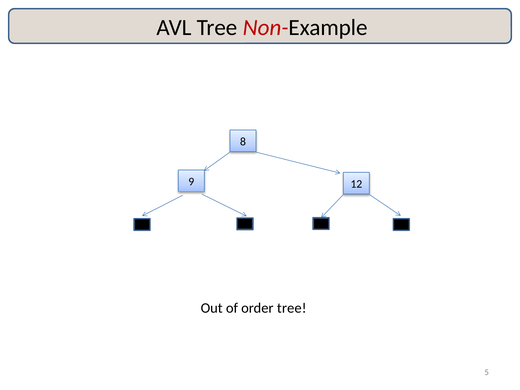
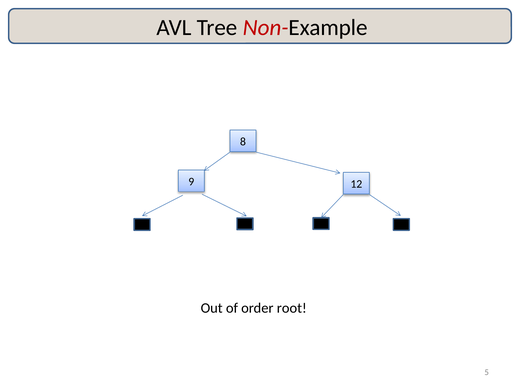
order tree: tree -> root (292, 308)
